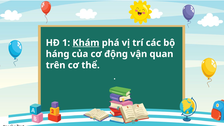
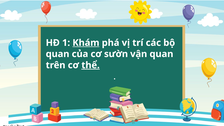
háng: háng -> quan (58, 54)
động: động -> sườn (116, 54)
thể underline: none -> present (91, 65)
